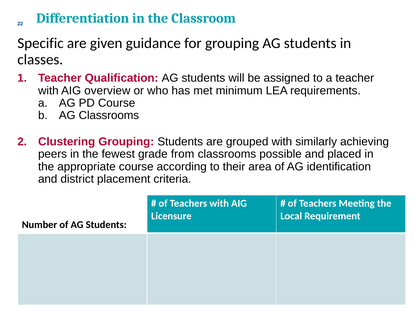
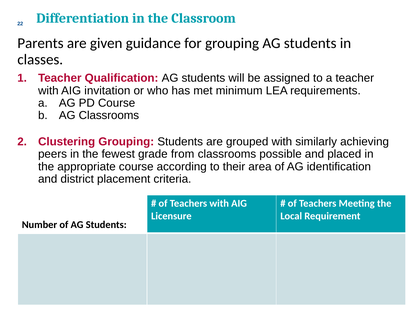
Specific: Specific -> Parents (40, 43)
overview: overview -> invitation (107, 91)
